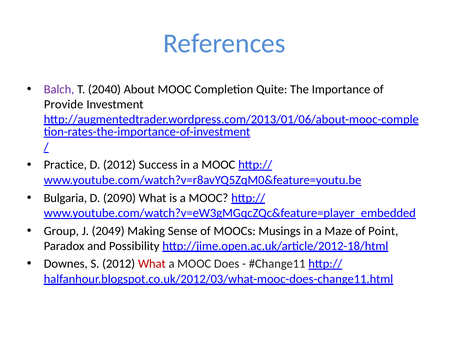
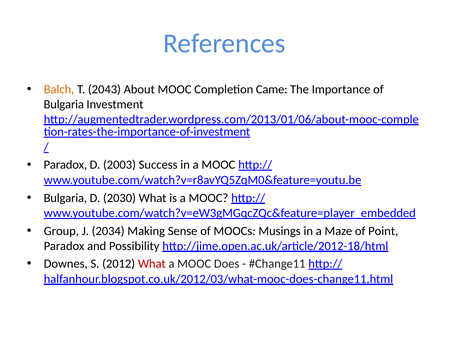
Balch colour: purple -> orange (59, 89)
2040: 2040 -> 2043 (104, 89)
Quite: Quite -> Came (272, 89)
Provide: Provide -> Bulgaria (64, 104)
Practice: Practice -> Paradox (65, 165)
D 2012: 2012 -> 2003 (119, 165)
2090: 2090 -> 2030 (119, 198)
2049: 2049 -> 2034 (108, 231)
